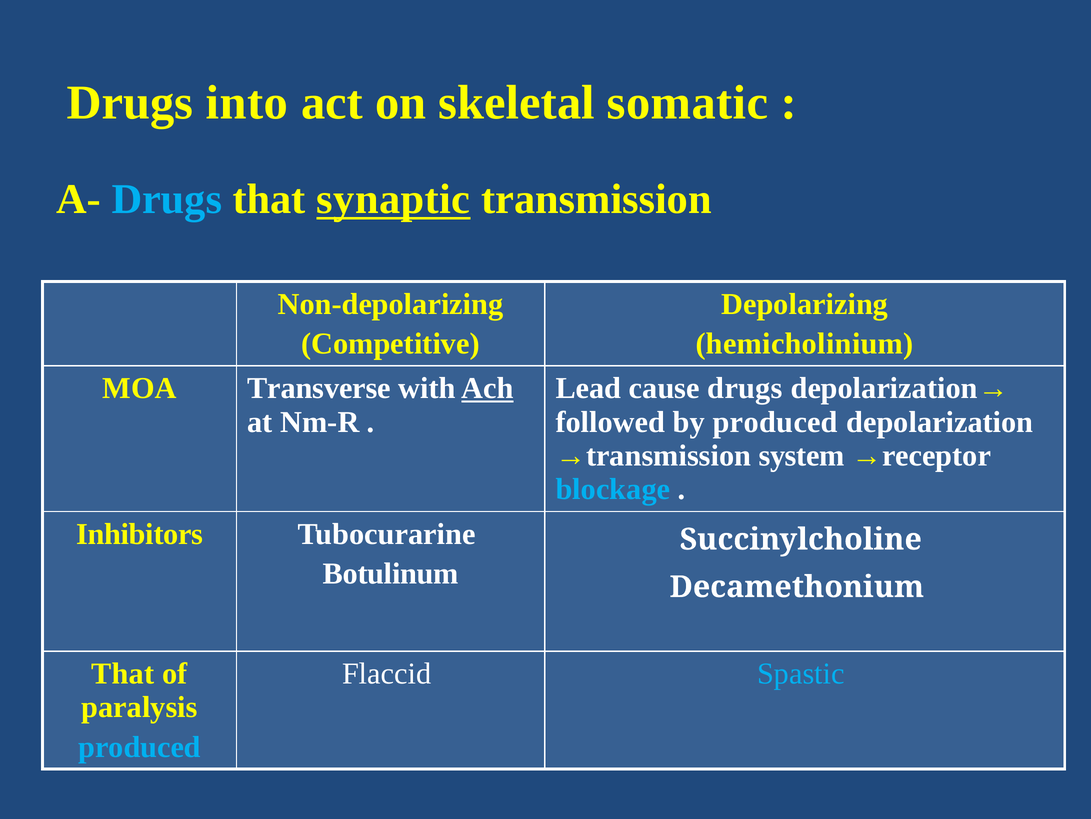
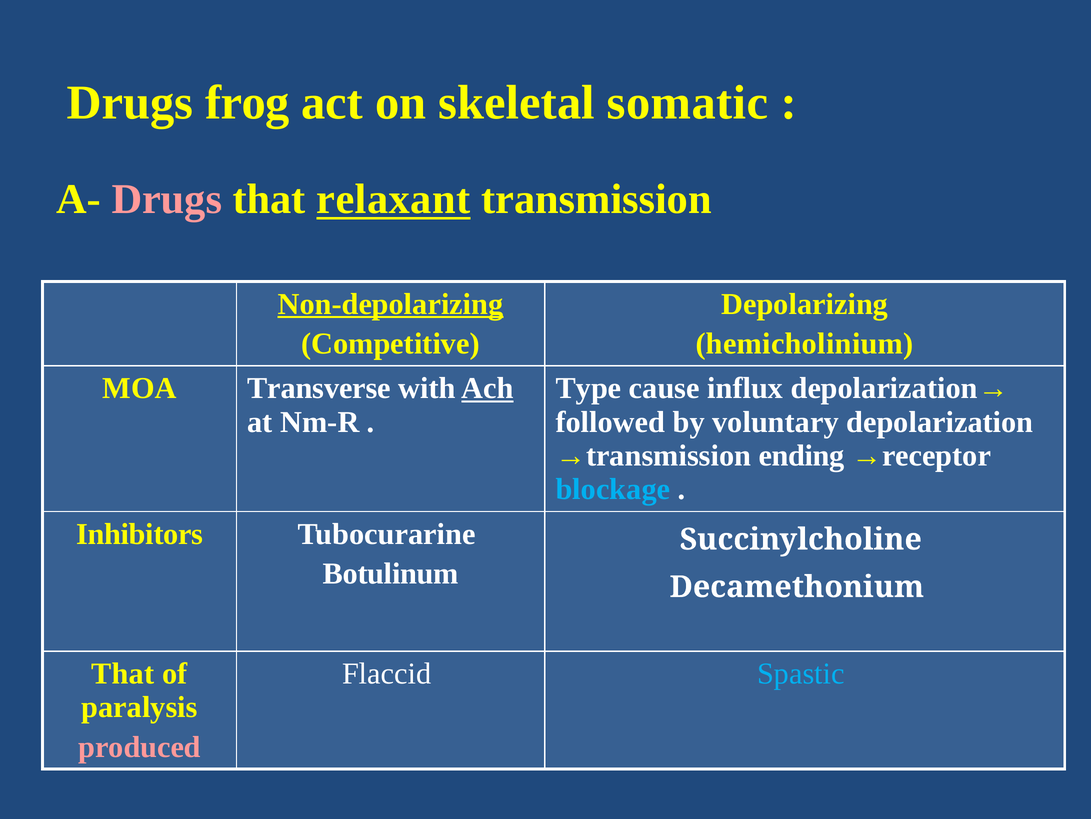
into: into -> frog (247, 103)
Drugs colour: light blue -> pink (167, 199)
synaptic: synaptic -> relaxant (393, 199)
Non-depolarizing underline: none -> present (390, 304)
Lead: Lead -> Type (588, 388)
cause drugs: drugs -> influx (745, 388)
by produced: produced -> voluntary (775, 422)
system: system -> ending (802, 455)
produced colour: light blue -> pink (140, 746)
